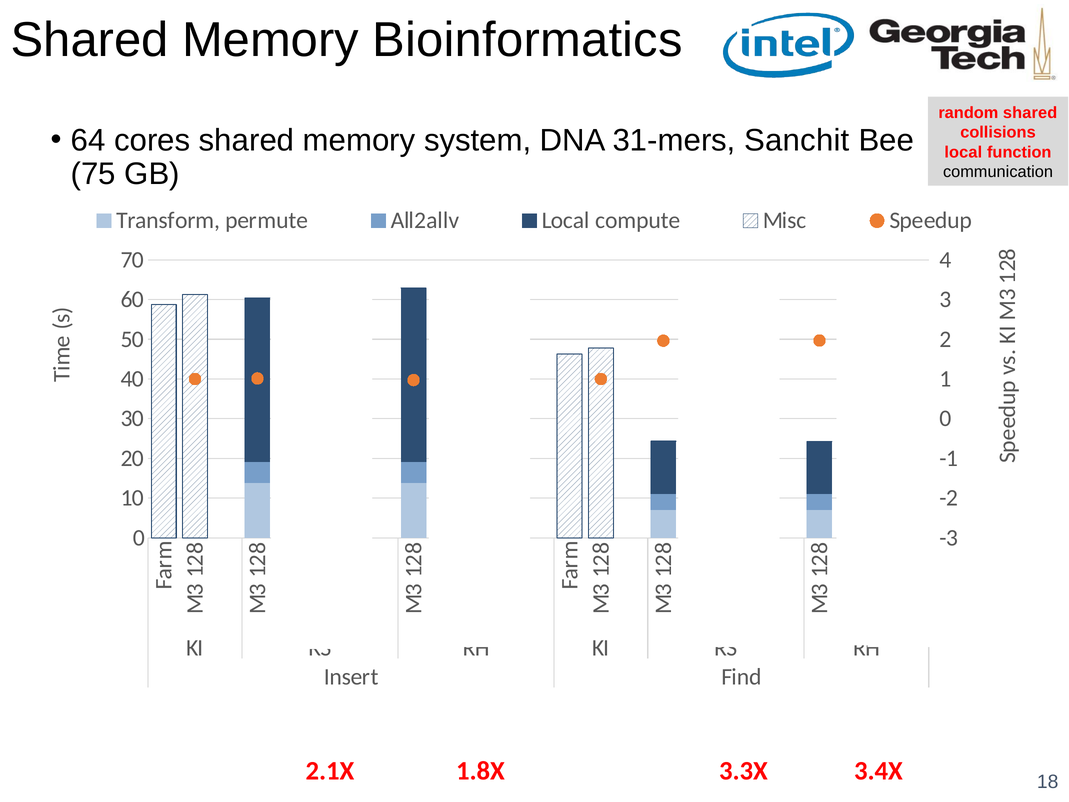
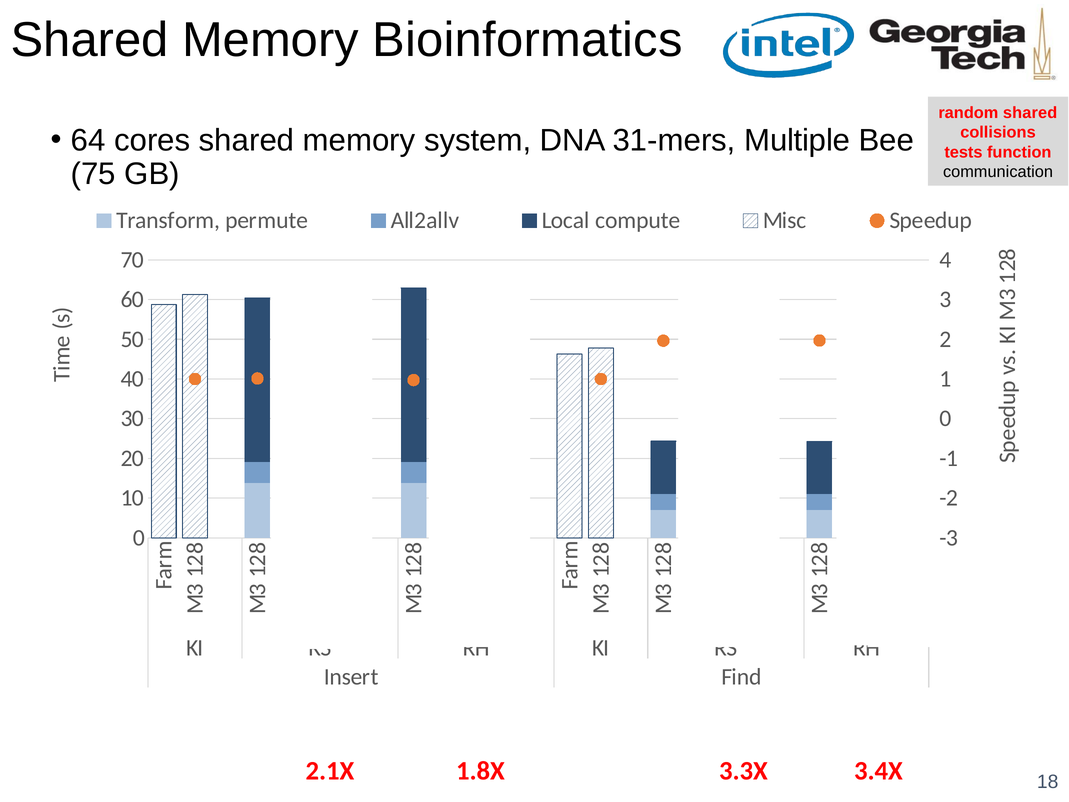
Sanchit: Sanchit -> Multiple (797, 140)
local: local -> tests (963, 152)
